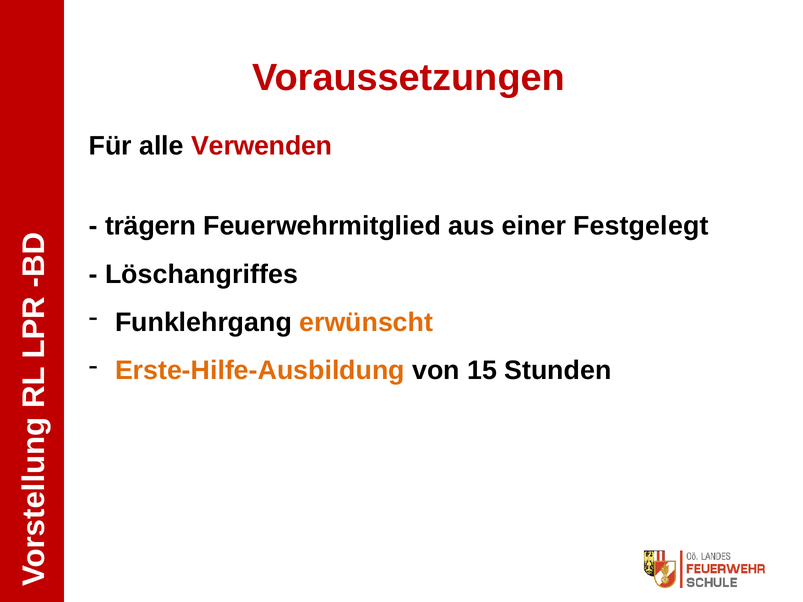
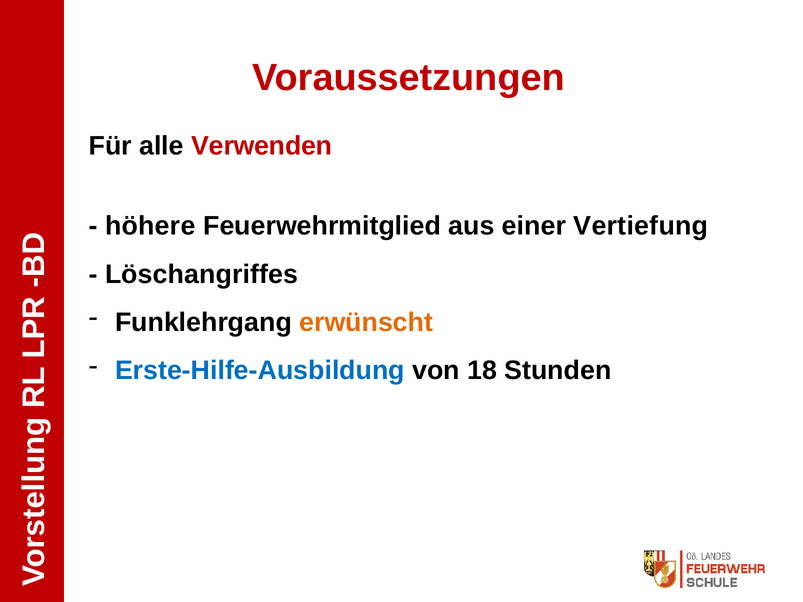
trägern: trägern -> höhere (150, 226)
Festgelegt: Festgelegt -> Vertiefung (641, 226)
Erste-Hilfe-Ausbildung colour: orange -> blue (260, 371)
15: 15 -> 18 (482, 371)
